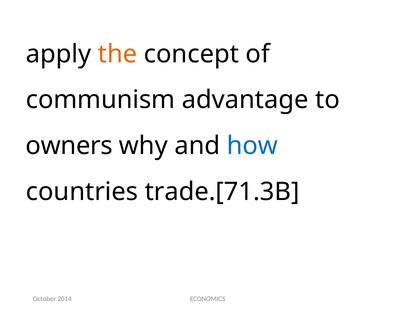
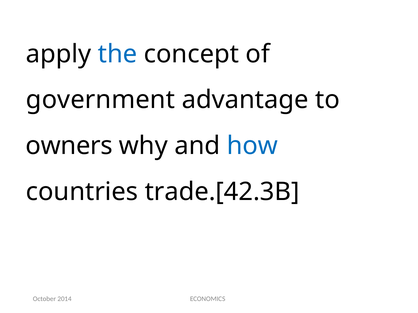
the colour: orange -> blue (118, 54)
communism: communism -> government (100, 100)
trade.[71.3B: trade.[71.3B -> trade.[42.3B (222, 192)
